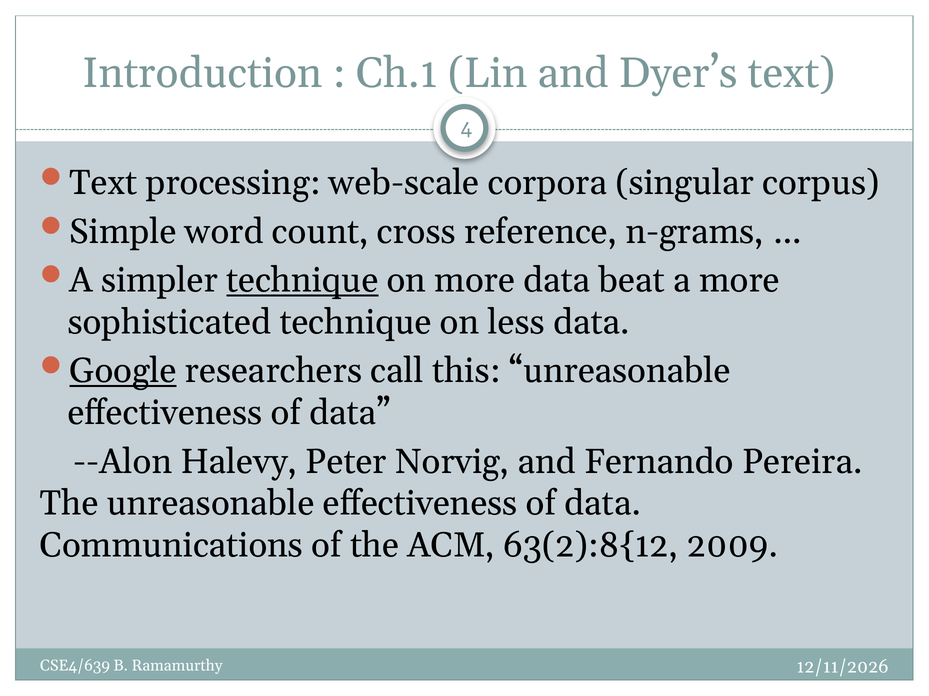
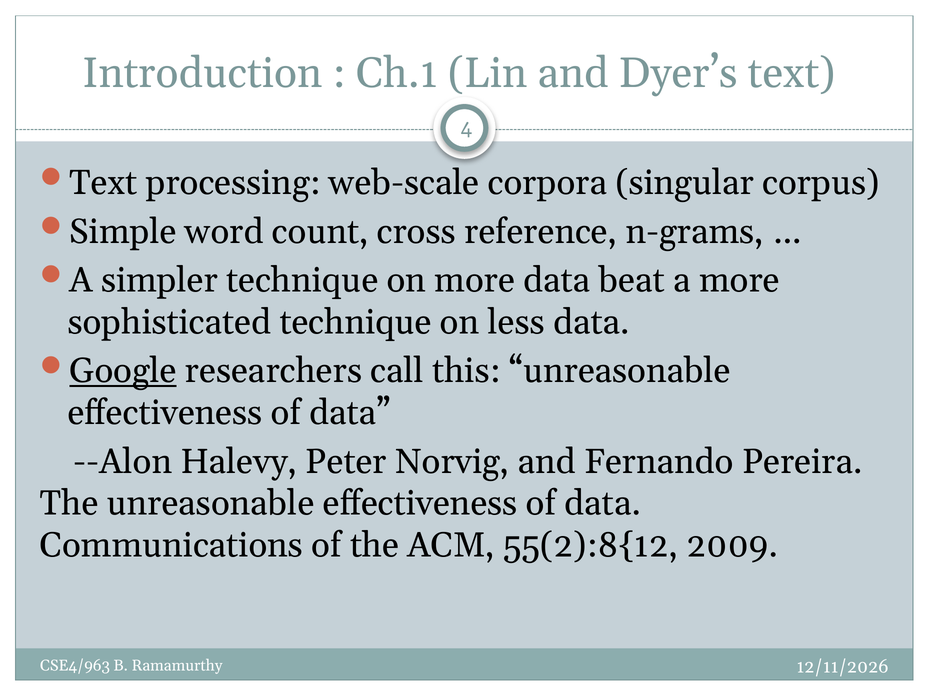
technique underline: present -> none (302, 281)
63(2):8{12: 63(2):8{12 -> 55(2):8{12 (591, 546)
CSE4/639: CSE4/639 -> CSE4/963 (75, 666)
